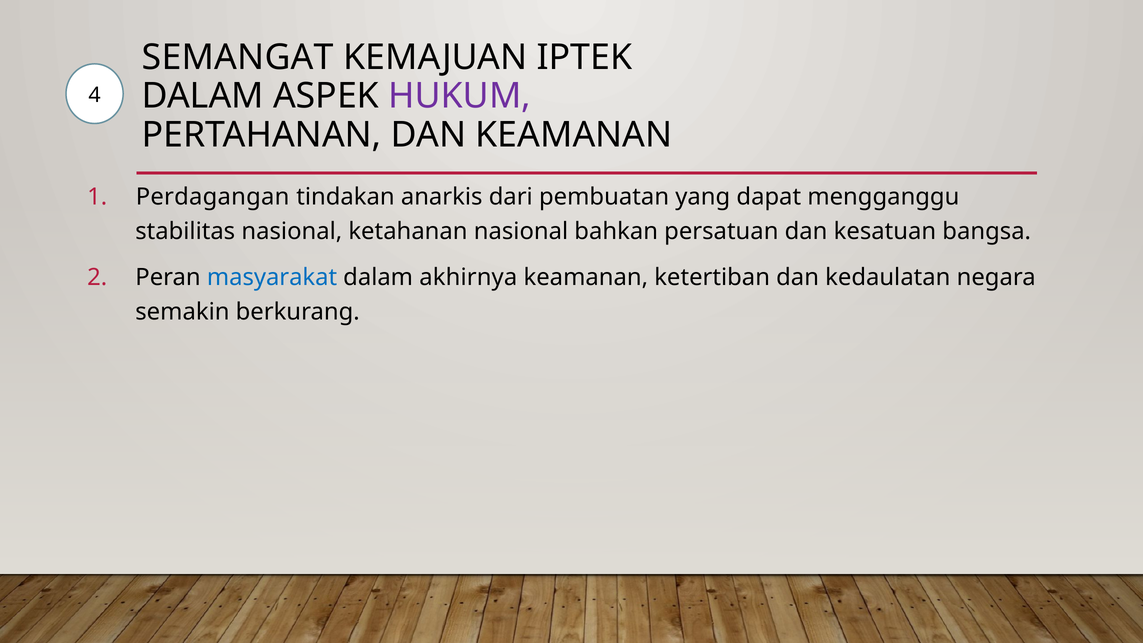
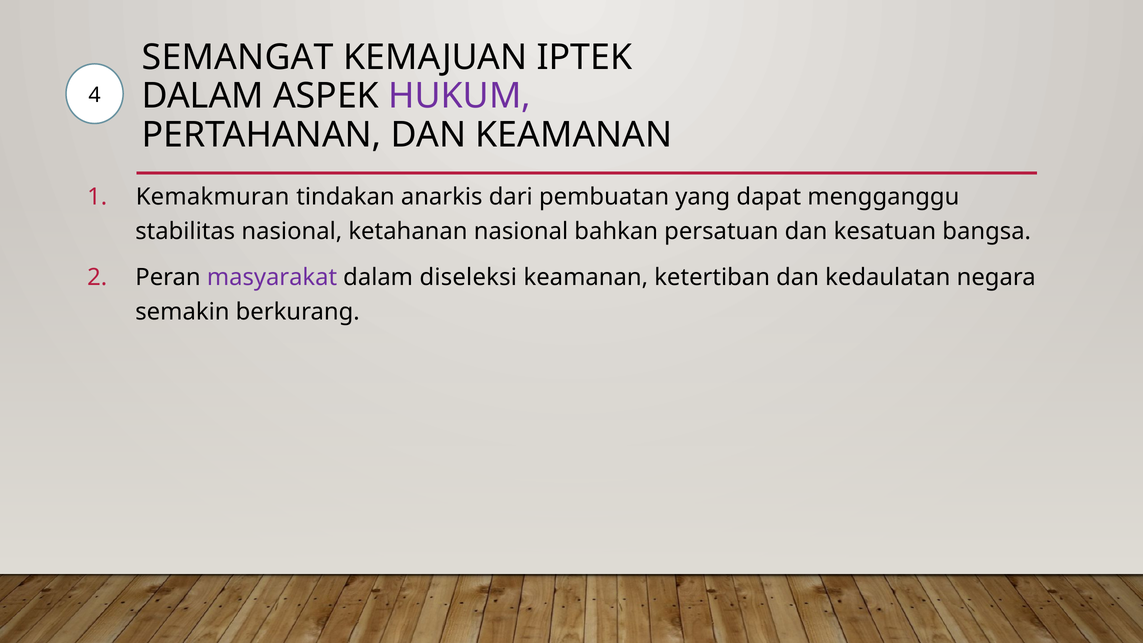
Perdagangan: Perdagangan -> Kemakmuran (213, 197)
masyarakat colour: blue -> purple (272, 278)
akhirnya: akhirnya -> diseleksi (468, 278)
